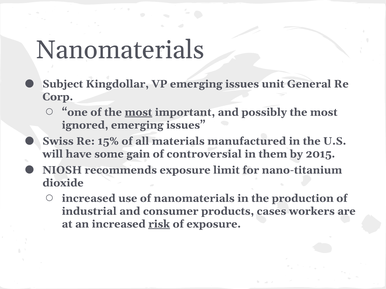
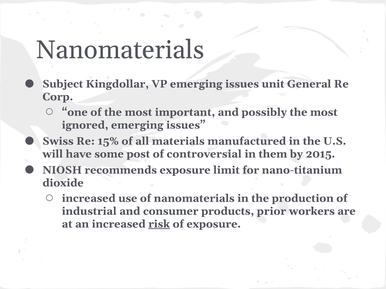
most underline: present -> none (138, 112)
gain: gain -> post (138, 154)
cases: cases -> prior (271, 212)
